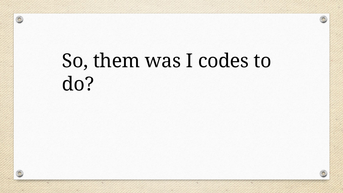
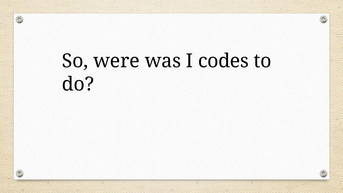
them: them -> were (116, 61)
